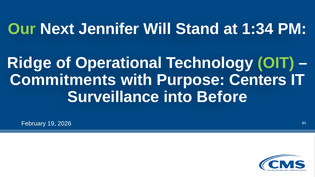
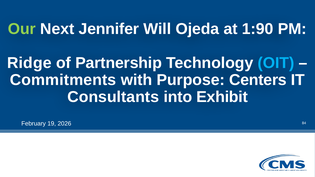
Stand: Stand -> Ojeda (197, 29)
1:34: 1:34 -> 1:90 (258, 29)
Operational: Operational -> Partnership (119, 63)
OIT colour: light green -> light blue (276, 63)
Surveillance: Surveillance -> Consultants (113, 97)
Before: Before -> Exhibit (222, 97)
